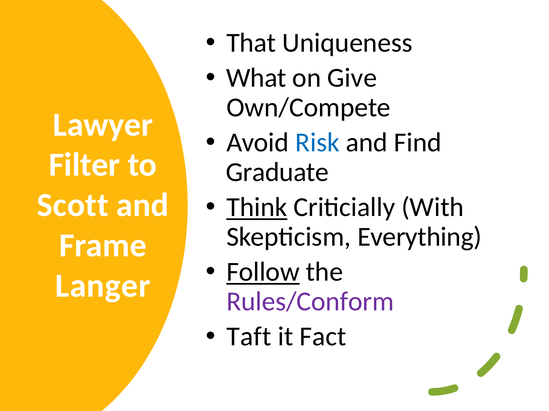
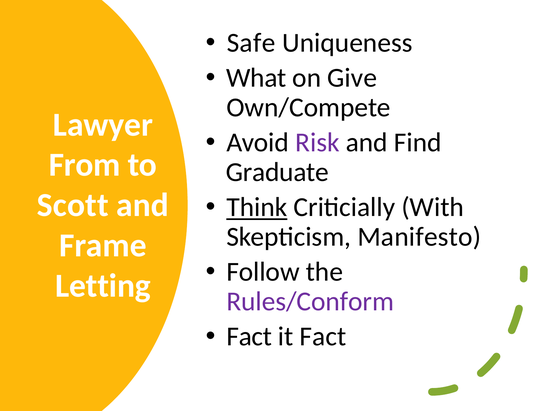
That: That -> Safe (251, 43)
Risk colour: blue -> purple (317, 143)
Filter: Filter -> From (85, 165)
Everything: Everything -> Manifesto (419, 237)
Follow underline: present -> none (263, 272)
Langer: Langer -> Letting (103, 286)
Taft: Taft -> Fact (249, 337)
